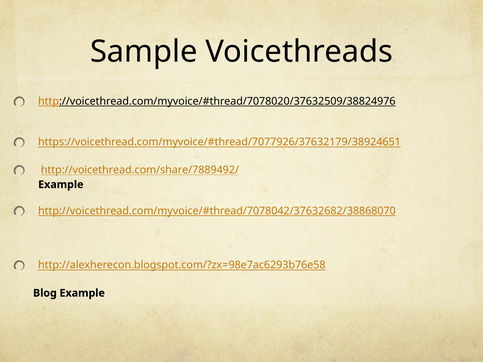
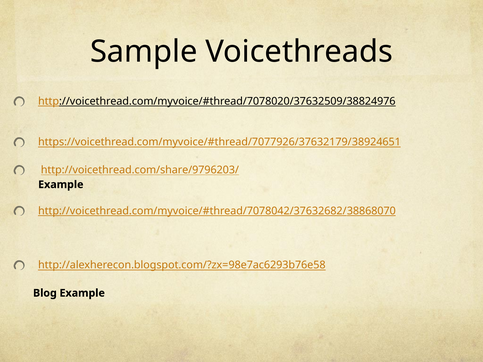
http://voicethread.com/share/7889492/: http://voicethread.com/share/7889492/ -> http://voicethread.com/share/9796203/ (140, 170)
